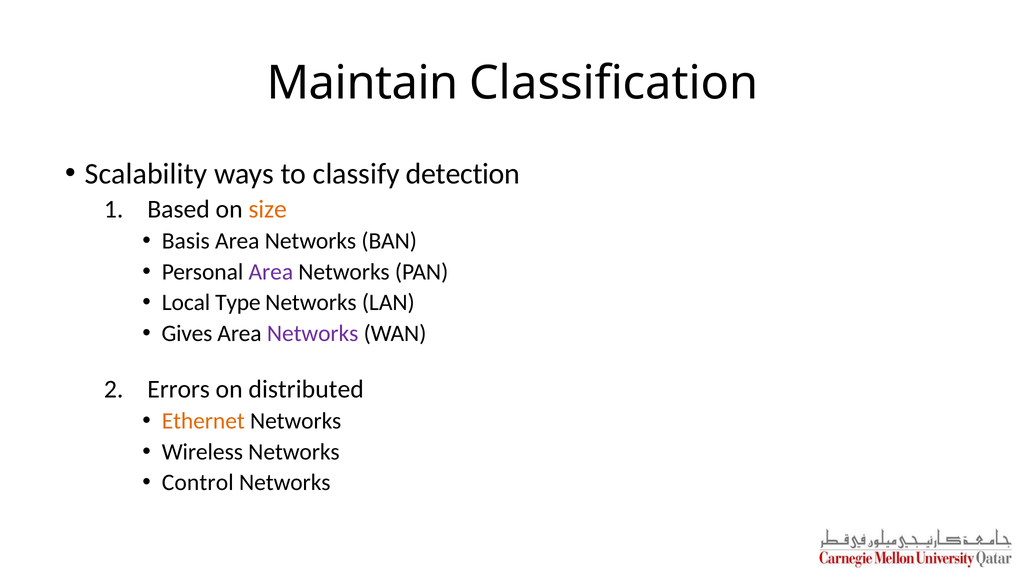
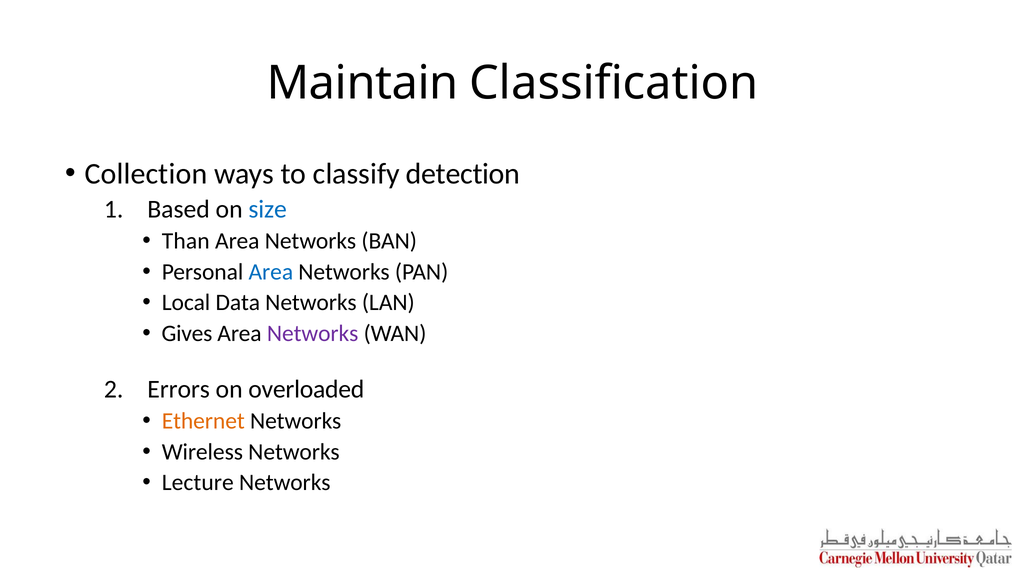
Scalability: Scalability -> Collection (146, 174)
size colour: orange -> blue (268, 209)
Basis: Basis -> Than (186, 241)
Area colour: purple -> blue (271, 272)
Type: Type -> Data (238, 302)
distributed: distributed -> overloaded (306, 389)
Control: Control -> Lecture (198, 482)
